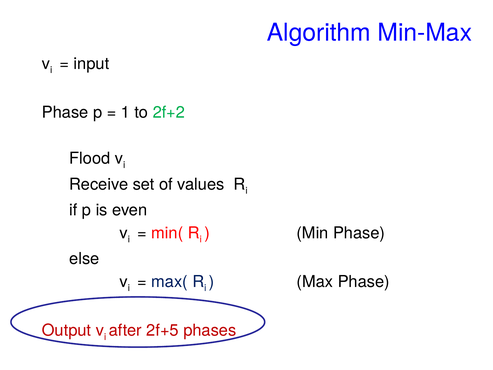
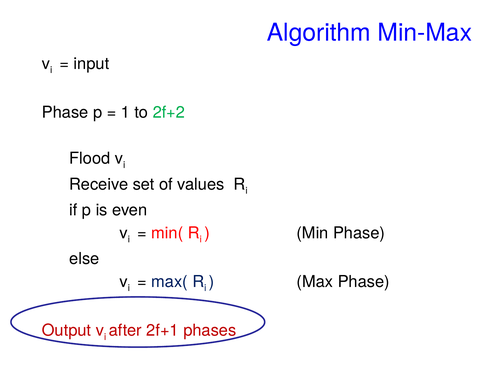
2f+5: 2f+5 -> 2f+1 (163, 330)
